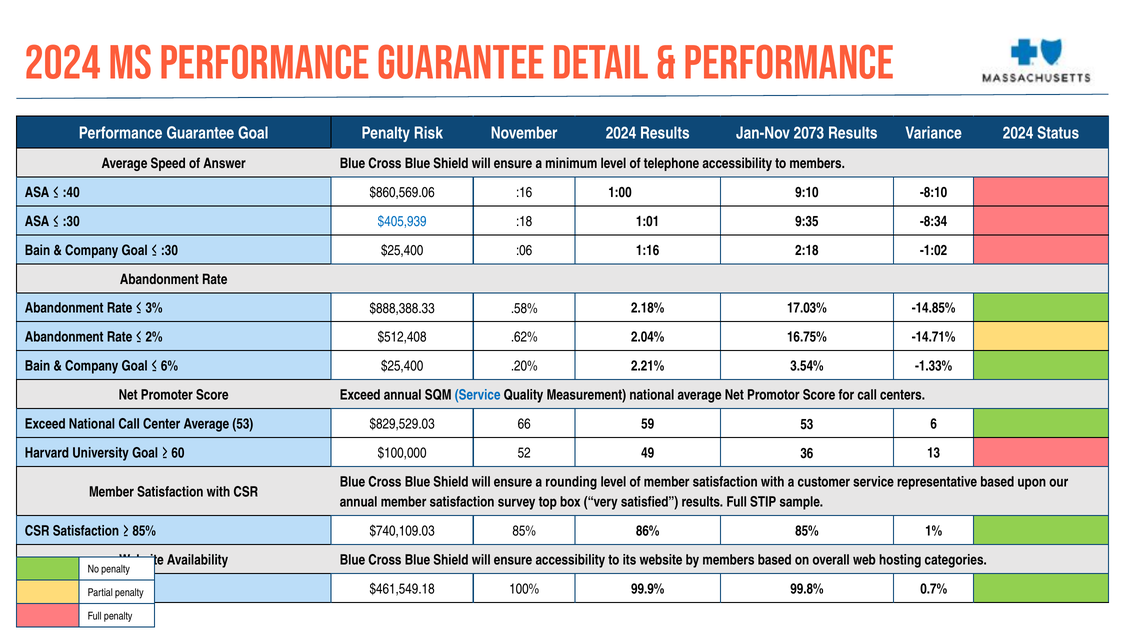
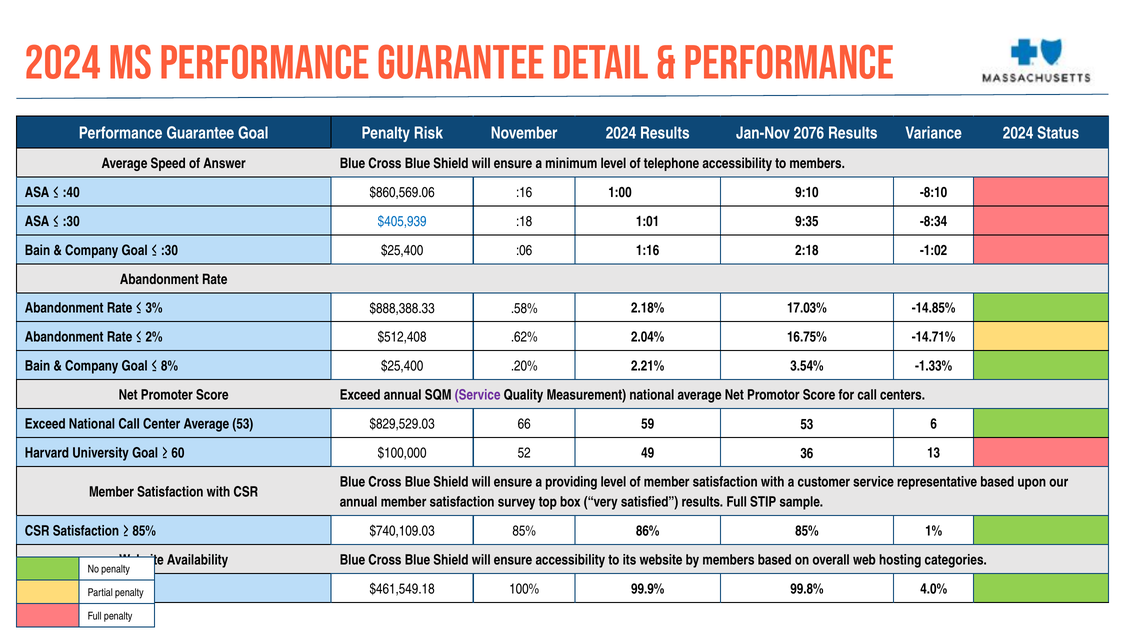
2073: 2073 -> 2076 (809, 133)
6%: 6% -> 8% (169, 366)
Service colour: blue -> purple (478, 395)
rounding: rounding -> providing (571, 482)
0.7%: 0.7% -> 4.0% (934, 589)
